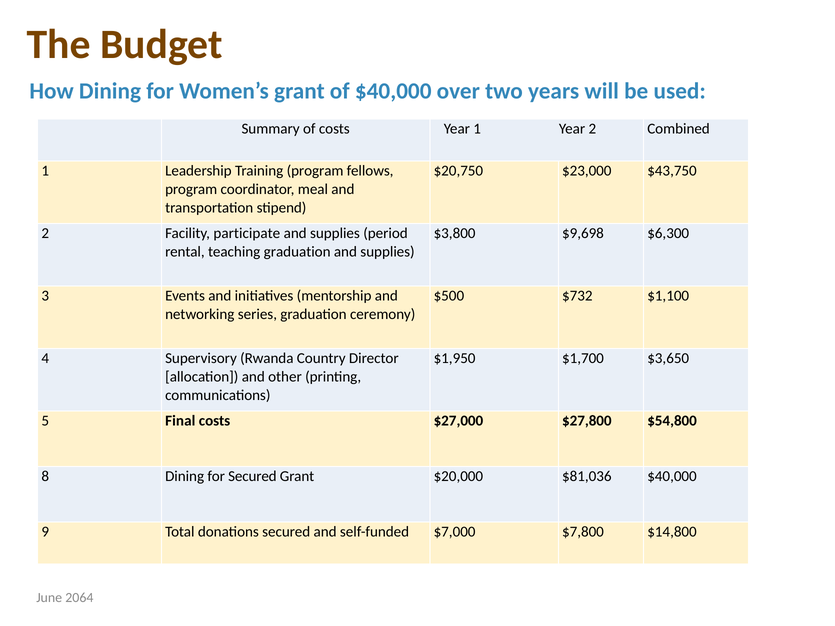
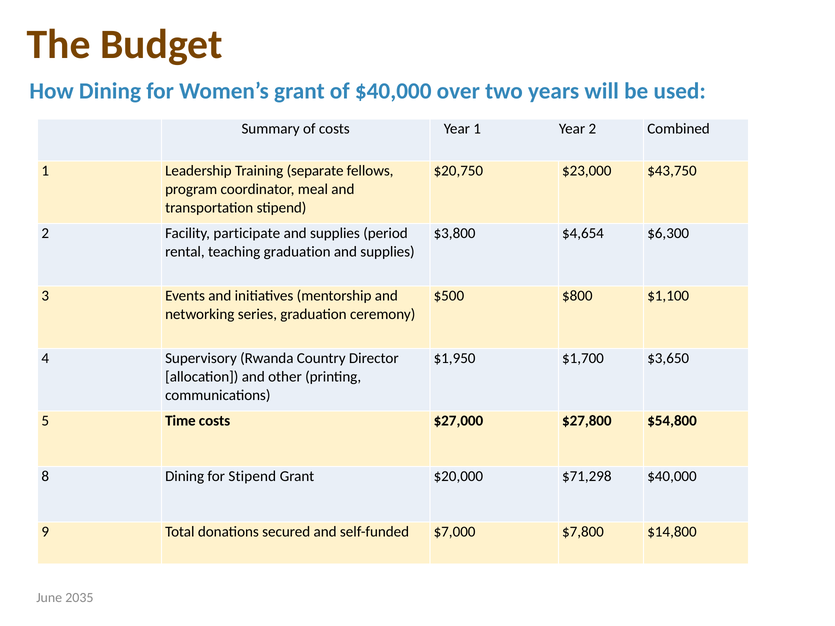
Training program: program -> separate (315, 171)
$9,698: $9,698 -> $4,654 (583, 234)
$732: $732 -> $800 (577, 296)
Final: Final -> Time (180, 421)
for Secured: Secured -> Stipend (252, 477)
$81,036: $81,036 -> $71,298 (587, 477)
2064: 2064 -> 2035 (79, 598)
